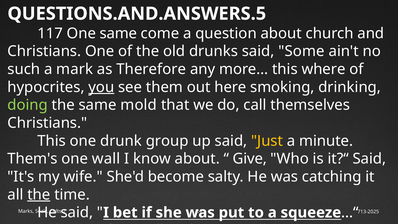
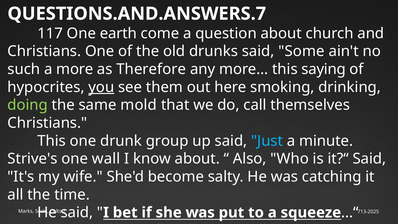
QUESTIONS.AND.ANSWERS.5: QUESTIONS.AND.ANSWERS.5 -> QUESTIONS.AND.ANSWERS.7 (137, 14)
One same: same -> earth (118, 33)
mark: mark -> more (75, 69)
where: where -> saying (324, 69)
Just colour: yellow -> light blue (267, 141)
Them's: Them's -> Strive's (32, 159)
Give: Give -> Also (250, 159)
the underline: present -> none (39, 195)
